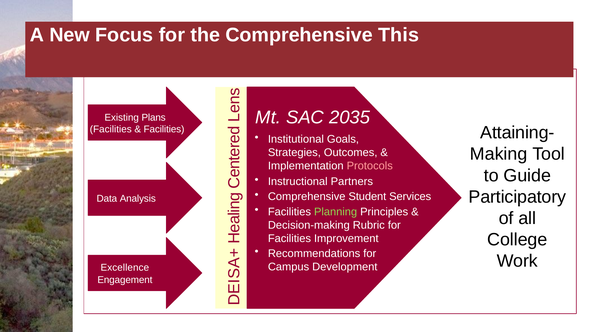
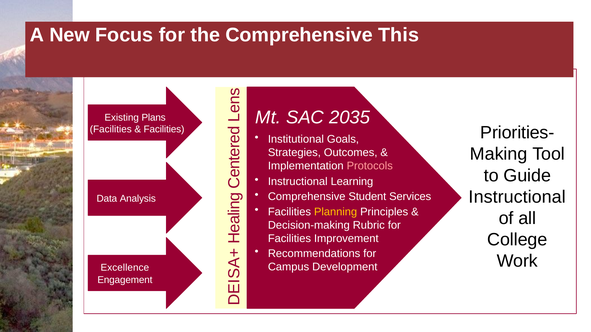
Attaining-: Attaining- -> Priorities- (517, 133)
Partners: Partners -> Learning (352, 182)
Participatory: Participatory -> Instructional (517, 197)
Planning colour: light green -> yellow (336, 212)
